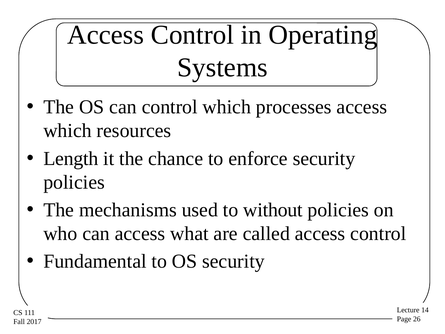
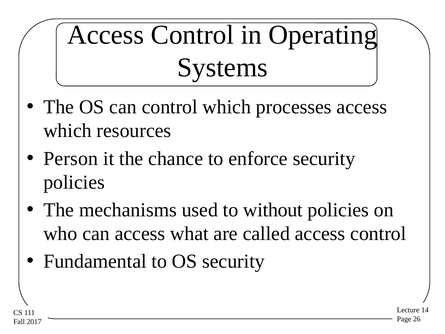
Length: Length -> Person (71, 158)
